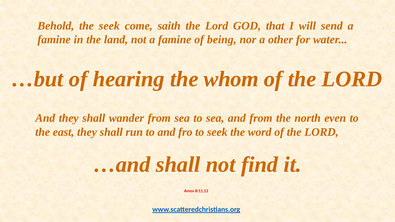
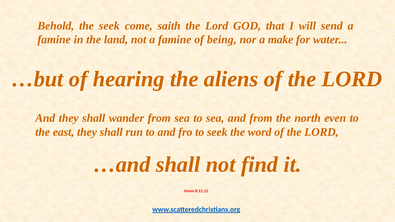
other: other -> make (281, 40)
whom: whom -> aliens (231, 79)
